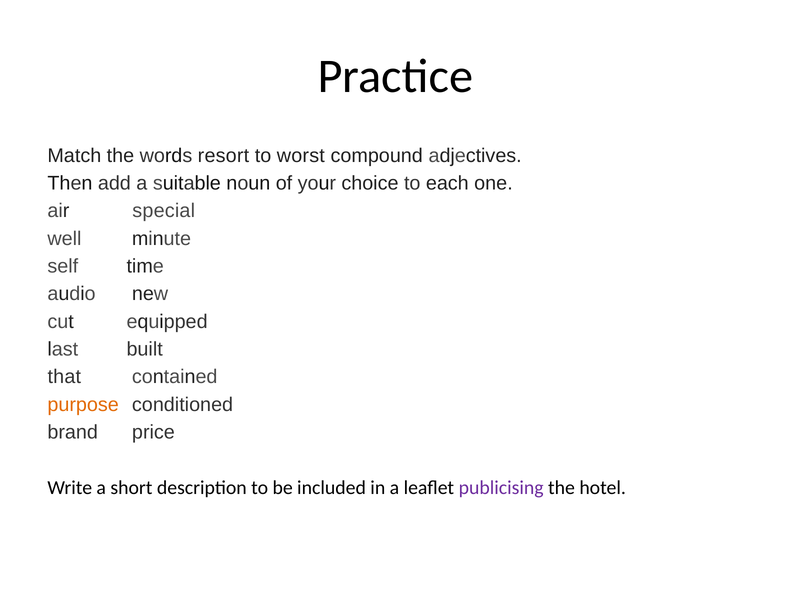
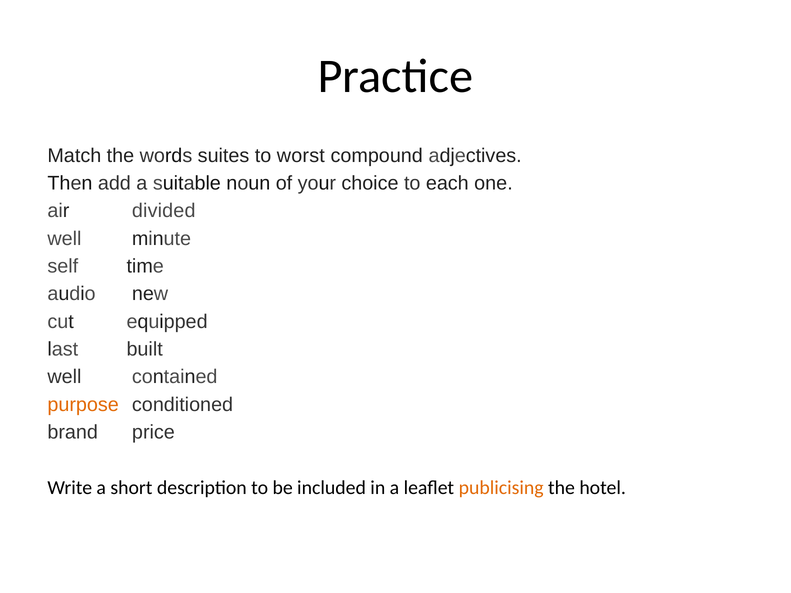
resort: resort -> suites (224, 156)
special: special -> divided (164, 211)
that: that -> well (64, 377)
publicising colour: purple -> orange (501, 488)
